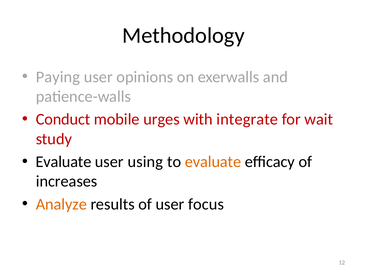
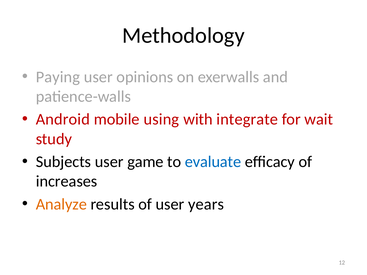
Conduct: Conduct -> Android (63, 119)
urges: urges -> using (161, 119)
Evaluate: Evaluate -> Subjects (63, 162)
using: using -> game (145, 162)
evaluate colour: orange -> blue (213, 162)
focus: focus -> years (206, 204)
